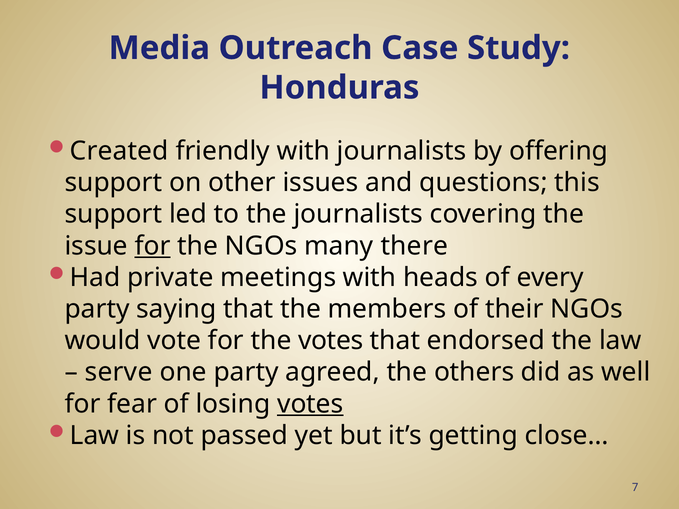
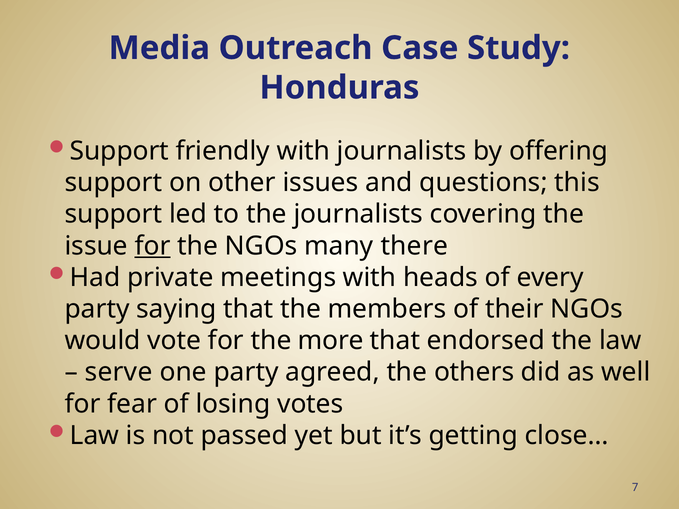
Created: Created -> Support (119, 151)
the votes: votes -> more (331, 341)
votes underline: present -> none (310, 404)
